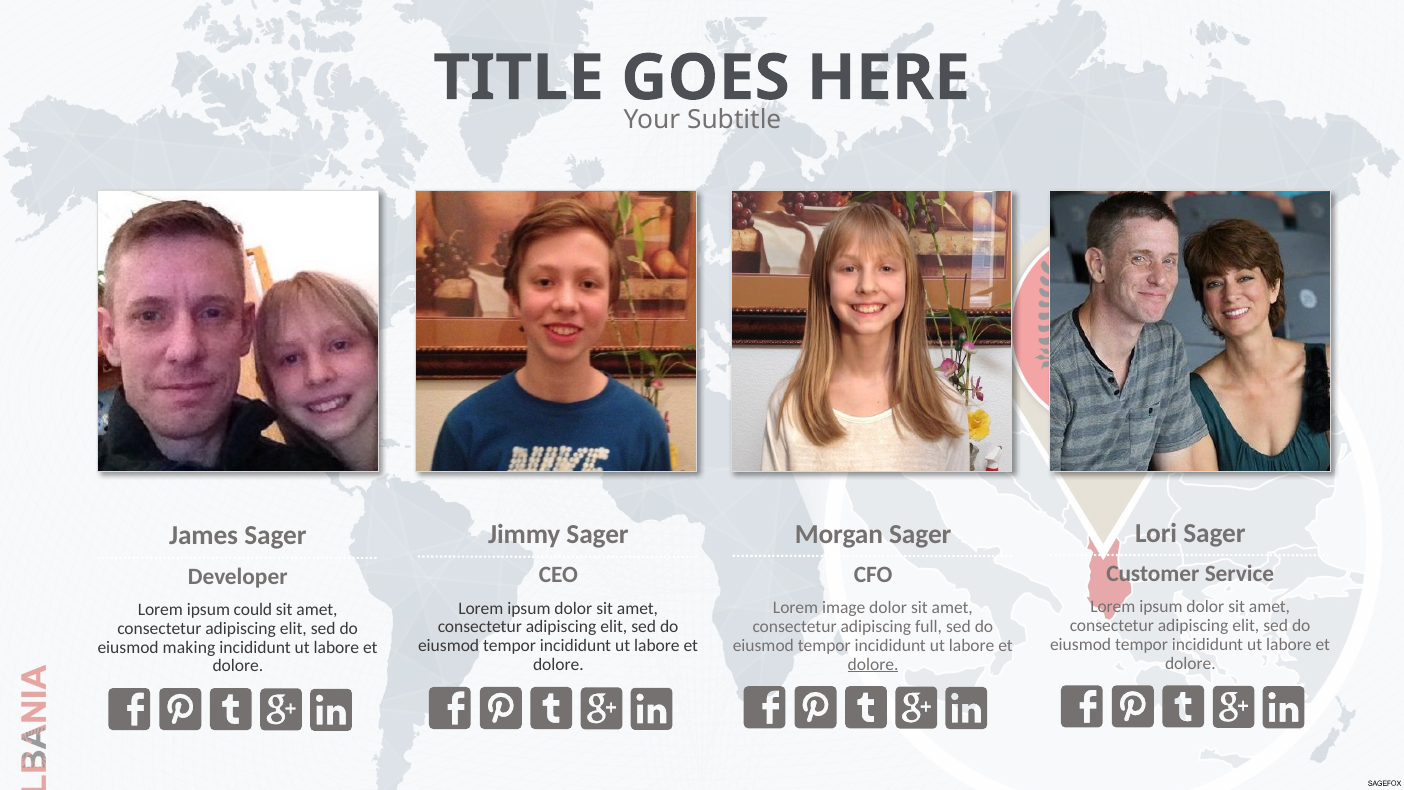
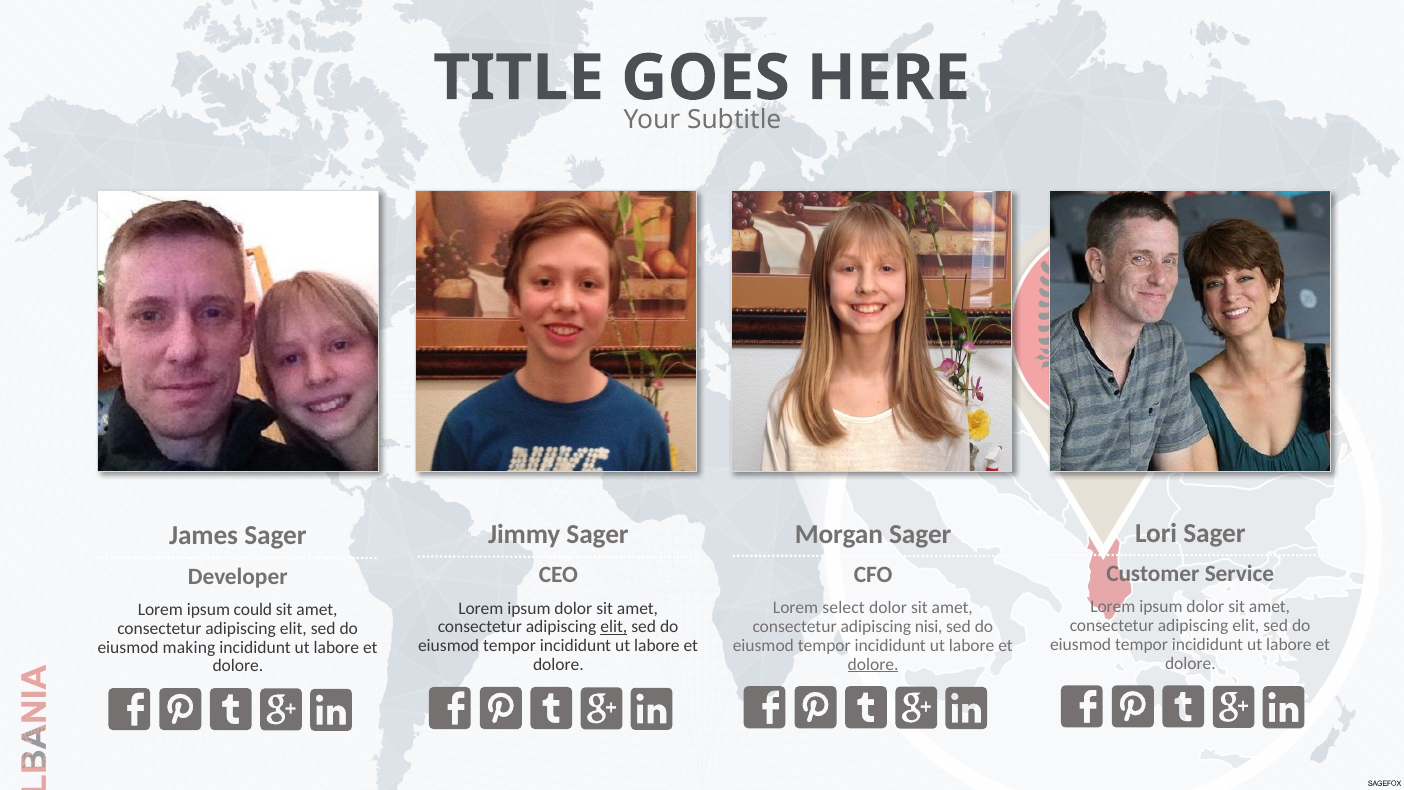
image: image -> select (844, 607)
full: full -> nisi (929, 626)
elit underline: none -> present (614, 627)
